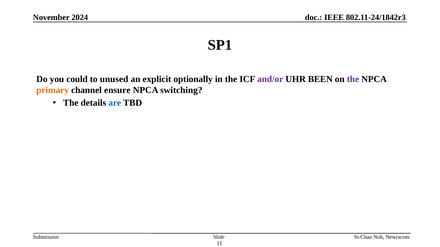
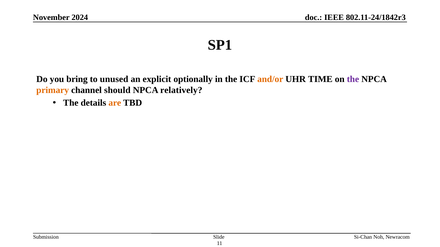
could: could -> bring (77, 79)
and/or colour: purple -> orange (270, 79)
BEEN: BEEN -> TIME (320, 79)
ensure: ensure -> should (117, 90)
switching: switching -> relatively (181, 90)
are colour: blue -> orange (115, 103)
